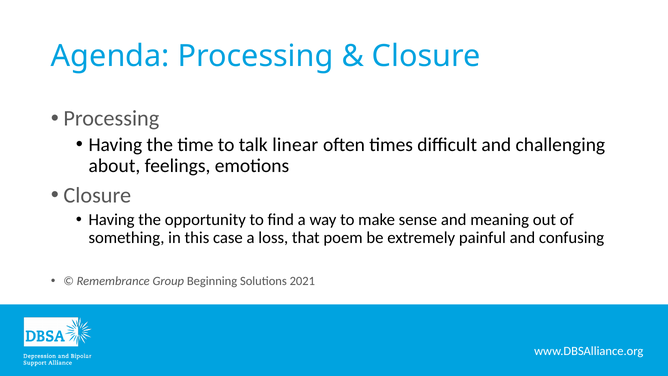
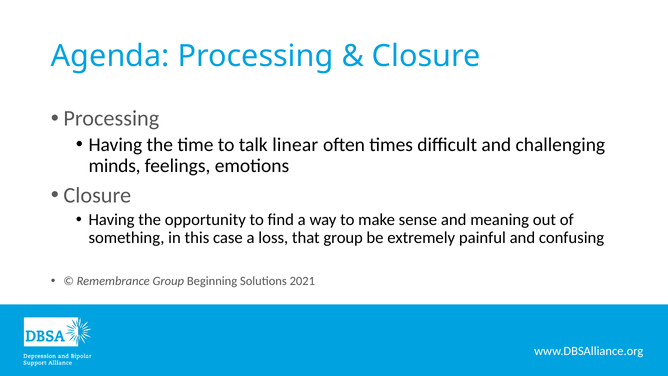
about: about -> minds (115, 166)
that poem: poem -> group (343, 238)
